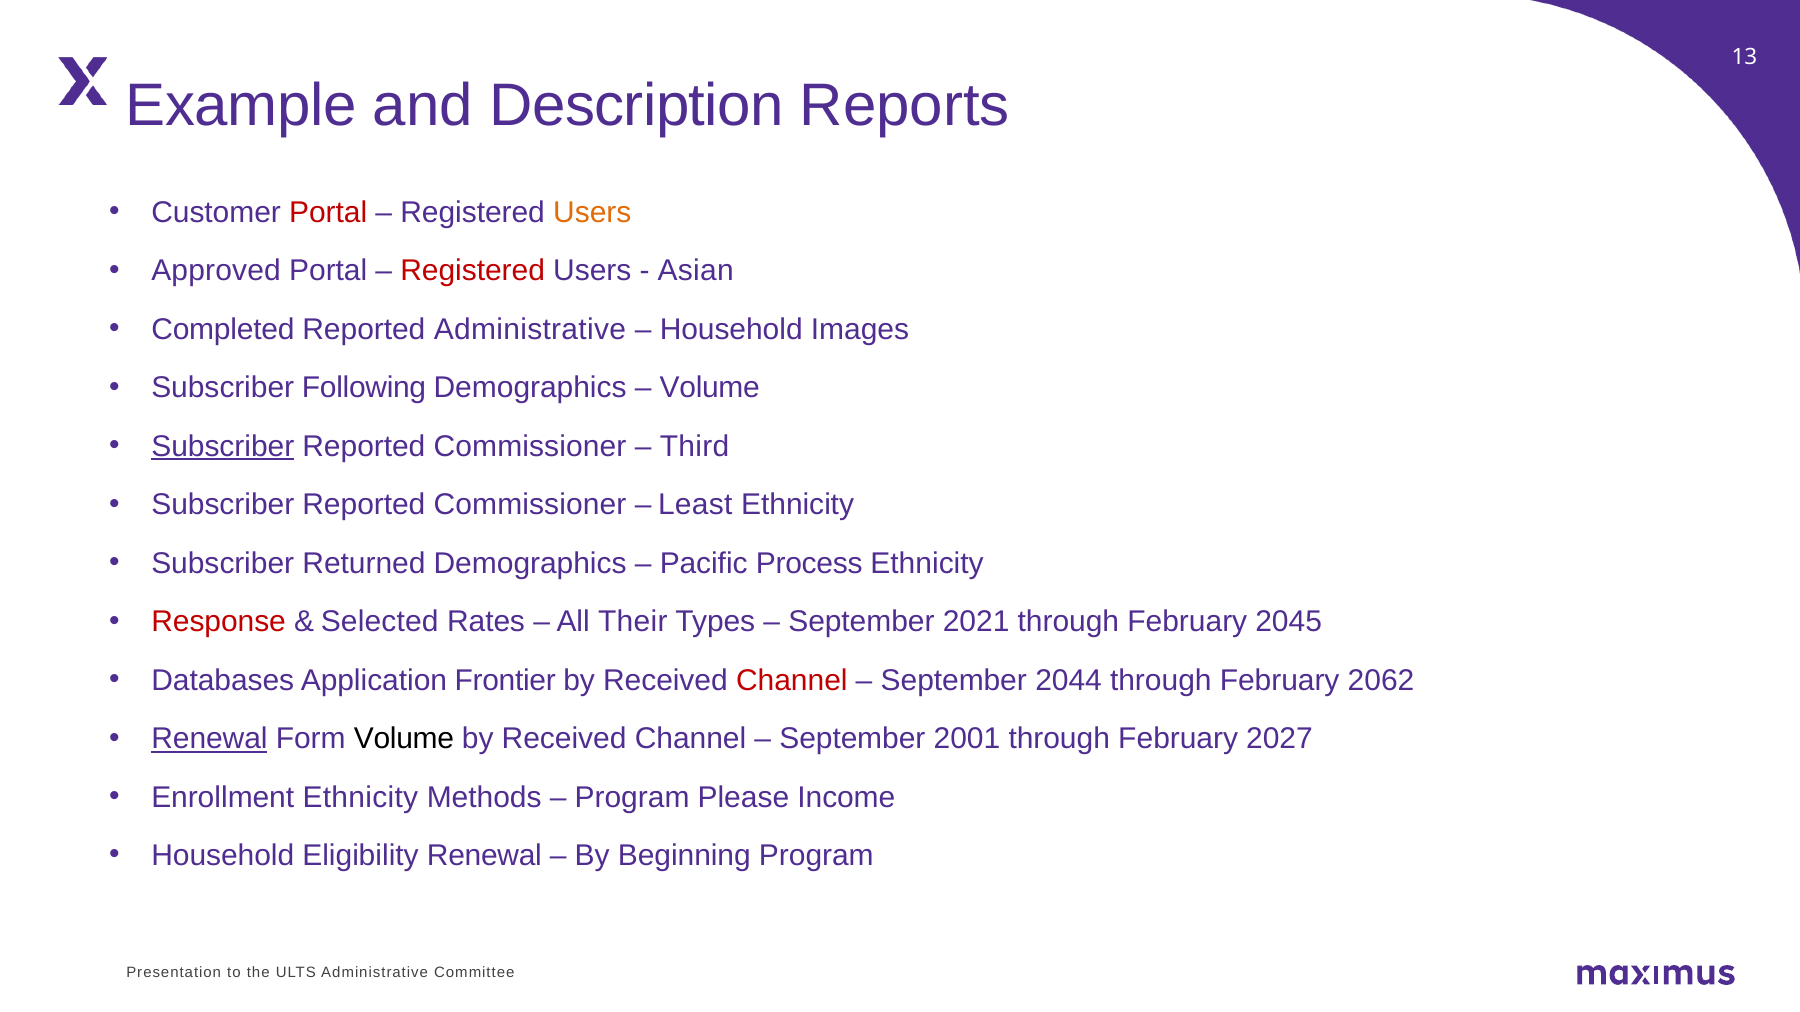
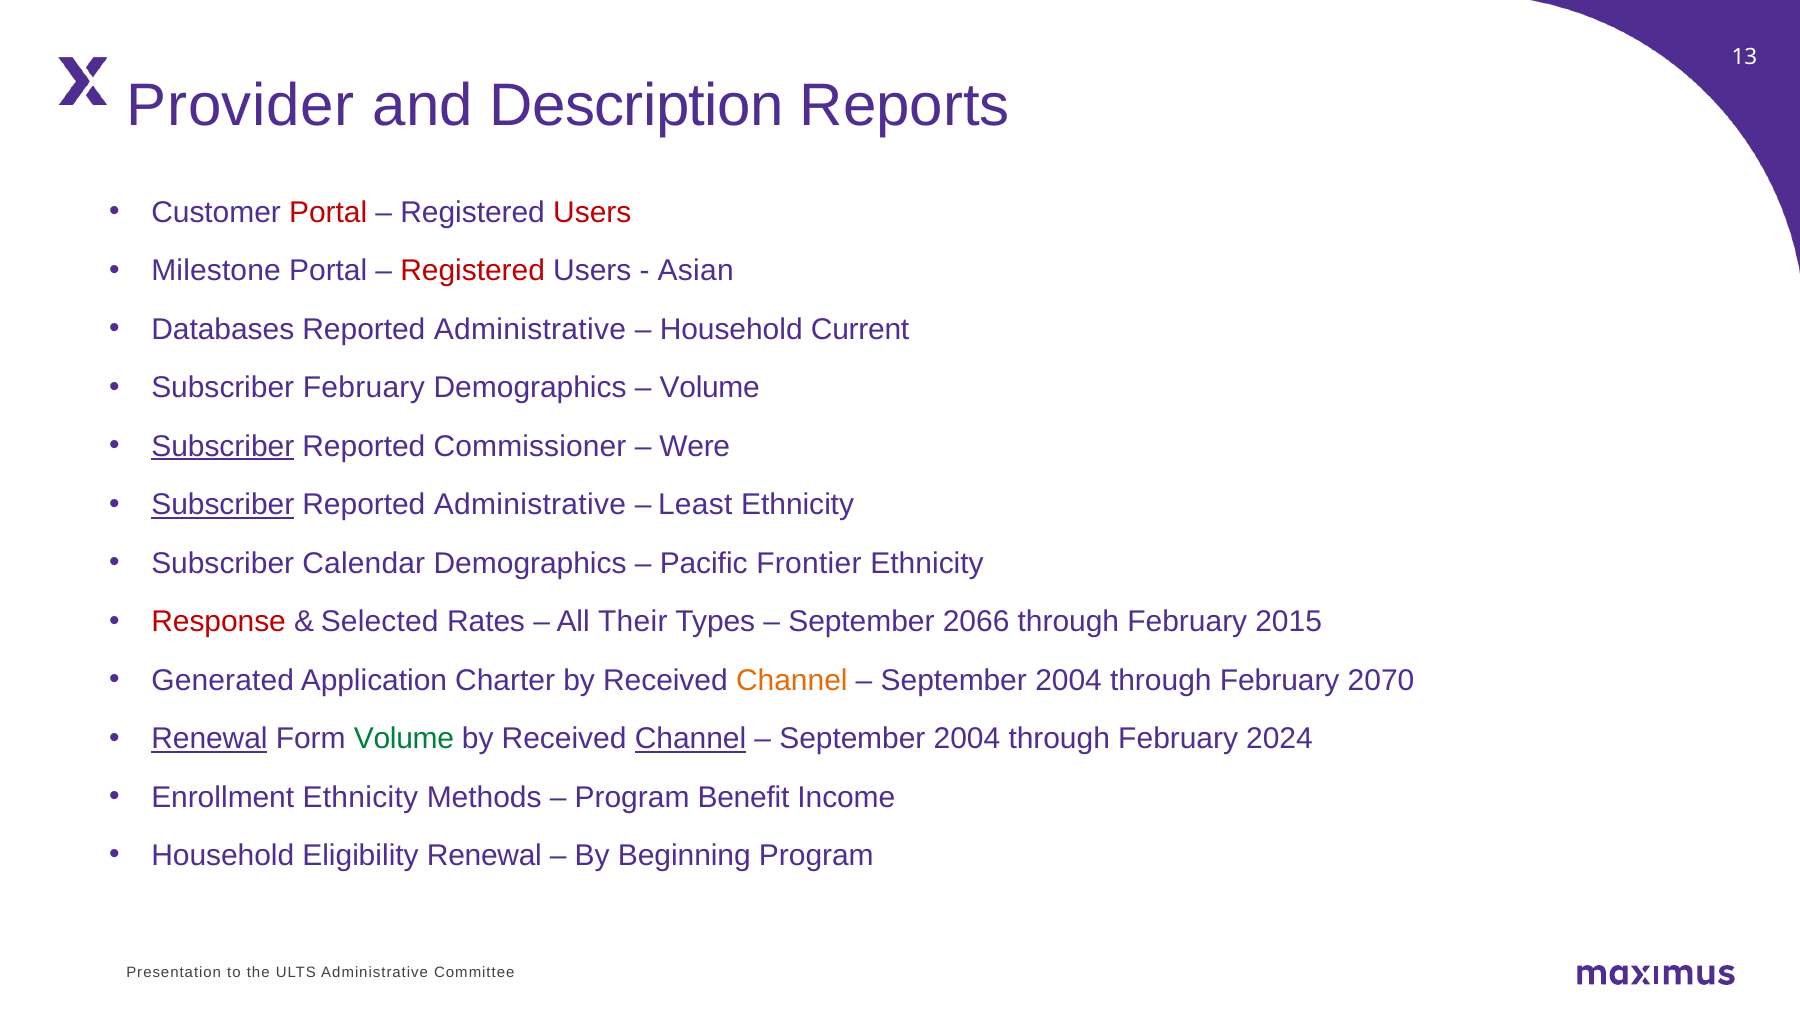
Example: Example -> Provider (241, 106)
Users colour: orange -> red (592, 213)
Approved: Approved -> Milestone (216, 271)
Completed: Completed -> Databases (223, 330)
Images: Images -> Current (860, 330)
Subscriber Following: Following -> February (364, 388)
Third: Third -> Were (695, 447)
Subscriber underline: none -> present (223, 505)
Commissioner: Commissioner -> Administrative (530, 505)
Returned: Returned -> Calendar (364, 564)
Process: Process -> Frontier (809, 564)
2021: 2021 -> 2066 (976, 622)
2045: 2045 -> 2015 (1289, 622)
Databases: Databases -> Generated (223, 681)
Frontier: Frontier -> Charter (505, 681)
Channel colour: red -> orange (792, 681)
2044: 2044 -> 2004 (1069, 681)
2062: 2062 -> 2070 (1381, 681)
Volume colour: black -> green (404, 739)
Channel underline: none -> present (690, 739)
2001: 2001 -> 2004 (967, 739)
2027: 2027 -> 2024 (1279, 739)
Please: Please -> Benefit (743, 798)
